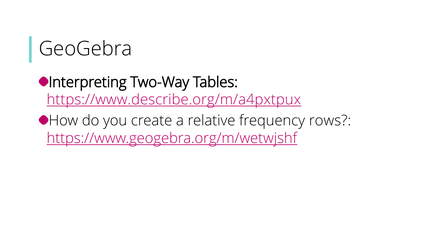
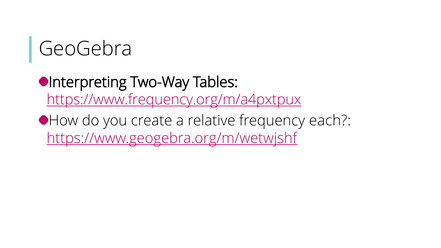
https://www.describe.org/m/a4pxtpux: https://www.describe.org/m/a4pxtpux -> https://www.frequency.org/m/a4pxtpux (174, 100)
rows: rows -> each (330, 121)
